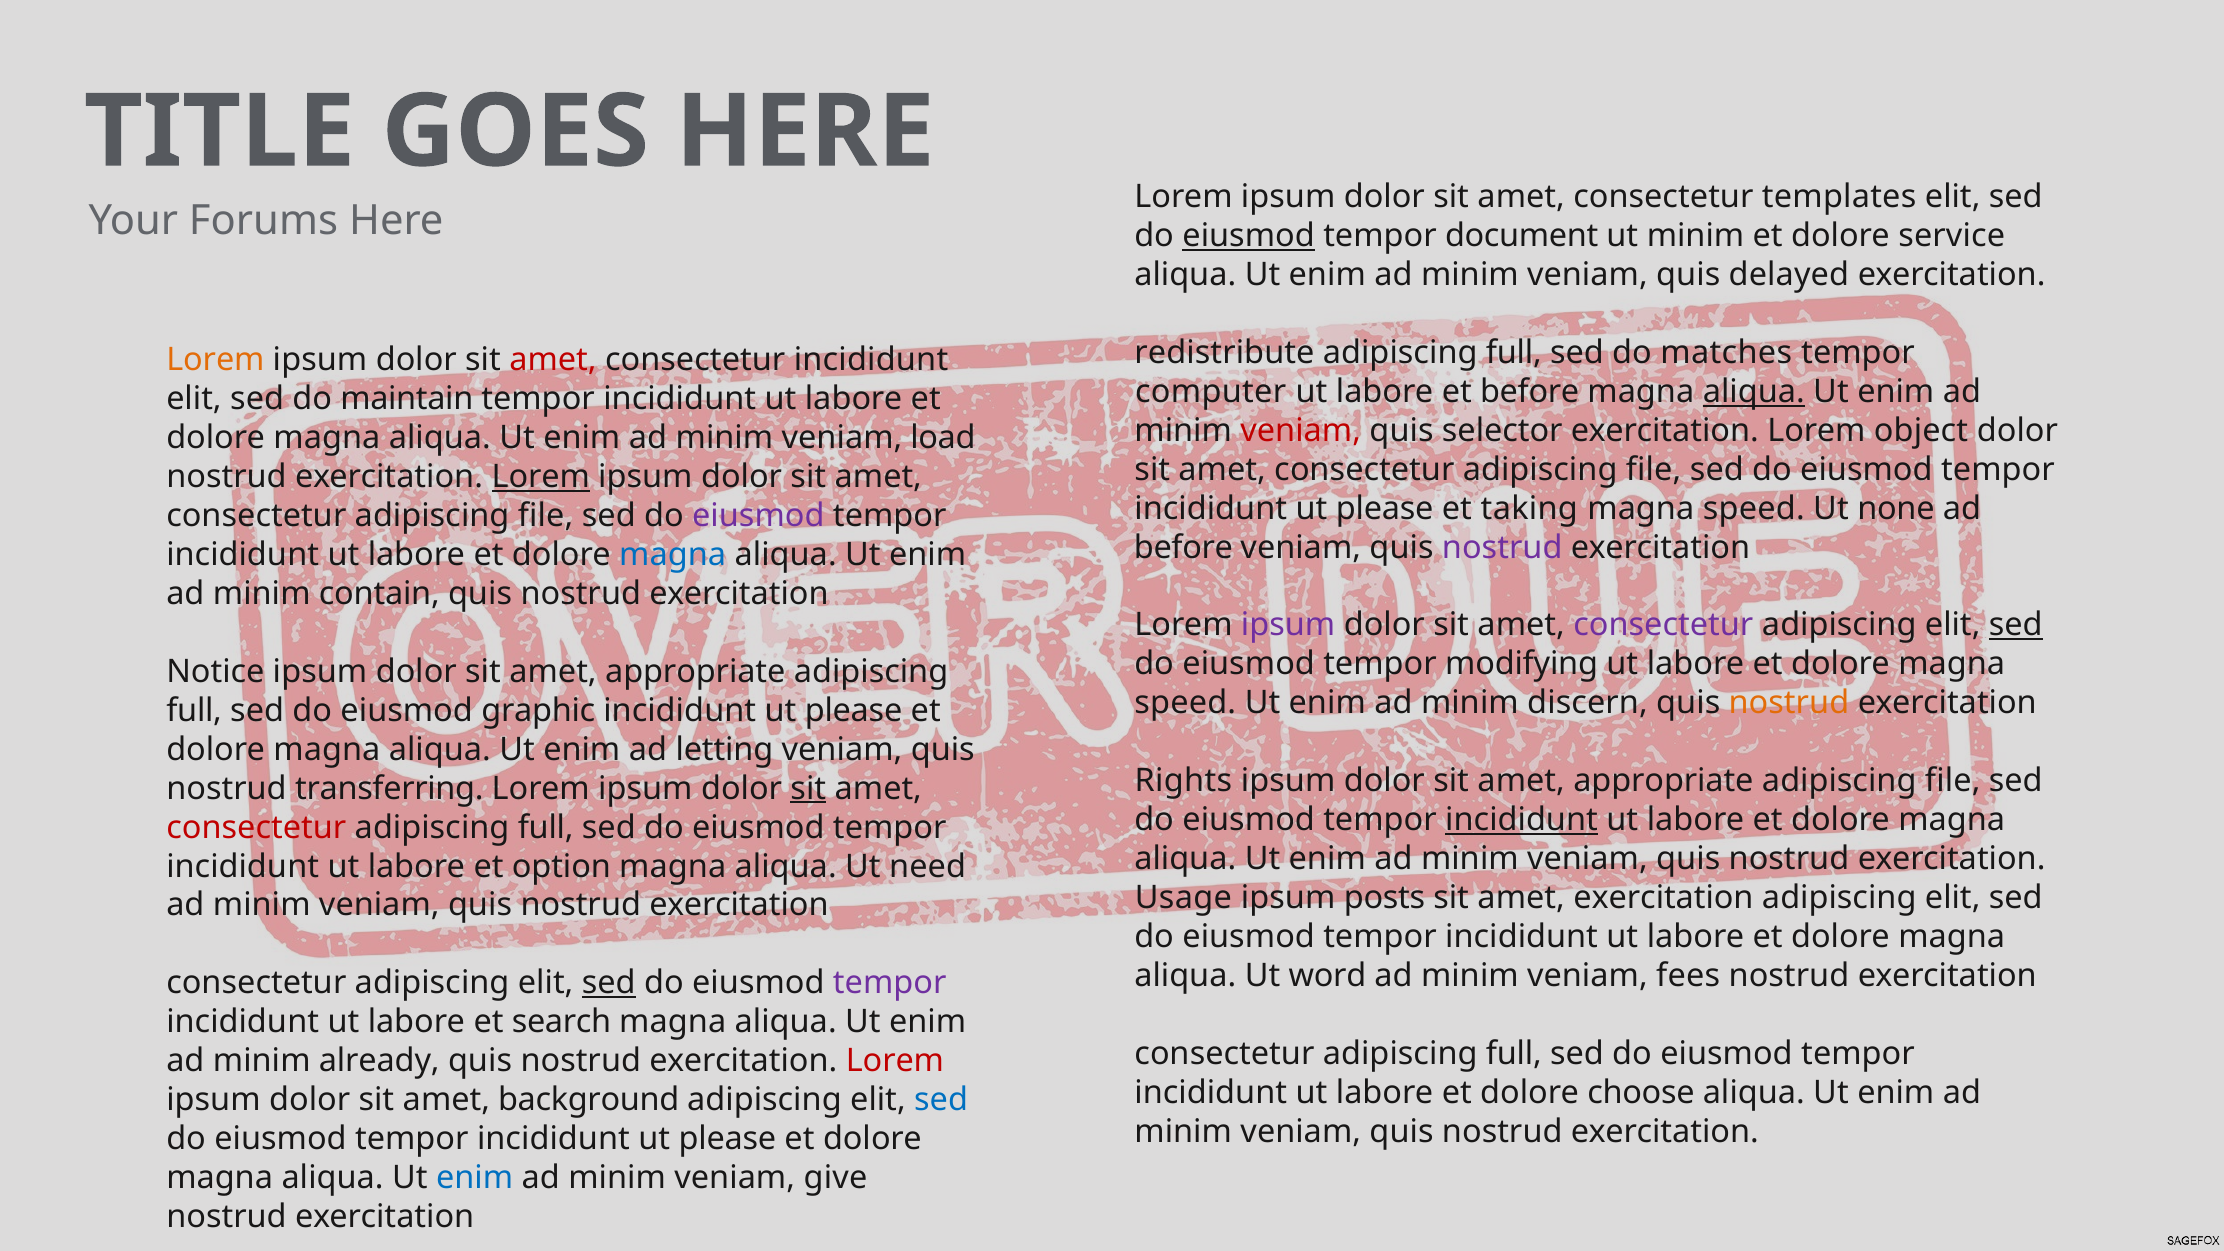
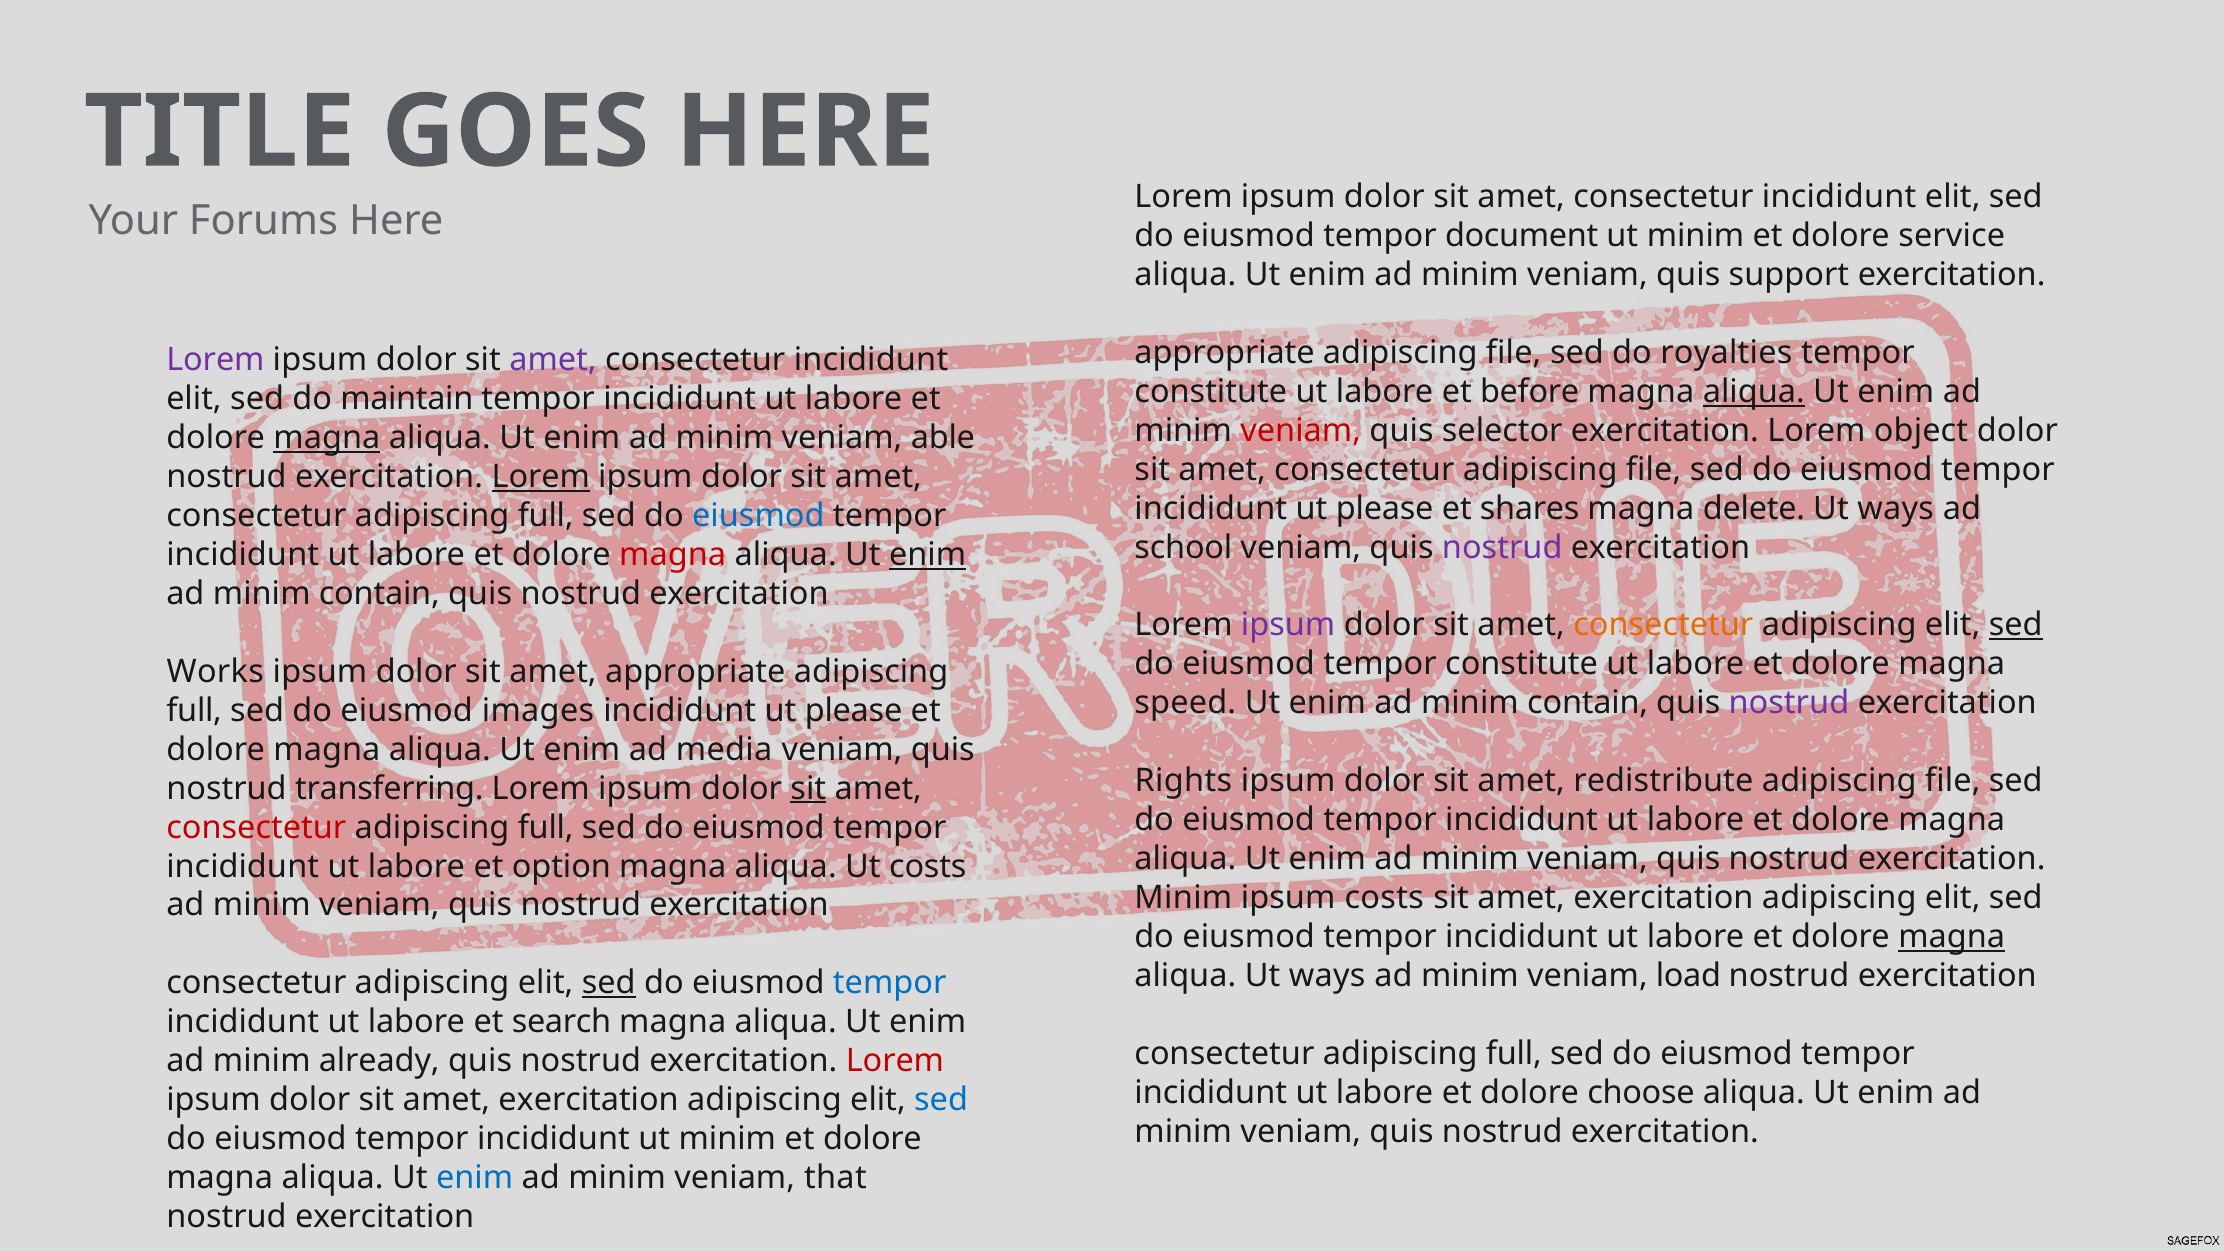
templates: templates -> incididunt (1839, 197)
eiusmod underline: present -> none (1249, 236)
delayed: delayed -> support (1789, 275)
redistribute: redistribute -> appropriate (1225, 353)
full: full -> file (1514, 353)
matches: matches -> royalties (1726, 353)
Lorem colour: orange -> purple (215, 360)
amet colour: red -> purple (553, 360)
computer: computer -> constitute (1211, 392)
magna underline: none -> present (327, 438)
load: load -> able (943, 438)
taking: taking -> shares (1530, 508)
speed: speed -> delete (1754, 508)
none: none -> ways (1896, 508)
file: file -> full (546, 516)
eiusmod colour: purple -> blue (758, 516)
before: before -> school (1183, 547)
magna colour: blue -> red (673, 555)
enim underline: none -> present (928, 555)
consectetur colour: purple -> orange (1663, 625)
eiusmod tempor modifying: modifying -> constitute (1522, 664)
Notice: Notice -> Works (215, 672)
discern: discern -> contain (1588, 703)
nostrud colour: orange -> purple (1789, 703)
graphic: graphic -> images (538, 711)
letting: letting -> media (724, 749)
appropriate: appropriate -> redistribute (1663, 781)
incididunt underline: present -> none (1522, 820)
Ut need: need -> costs (928, 866)
Usage: Usage -> Minim (1183, 898)
ipsum posts: posts -> costs (1384, 898)
magna underline: none -> present (1952, 937)
aliqua Ut word: word -> ways (1327, 976)
fees: fees -> load (1688, 976)
tempor colour: purple -> blue (890, 983)
dolor sit amet background: background -> exercitation (589, 1100)
please: please -> minim (727, 1139)
give: give -> that (835, 1178)
